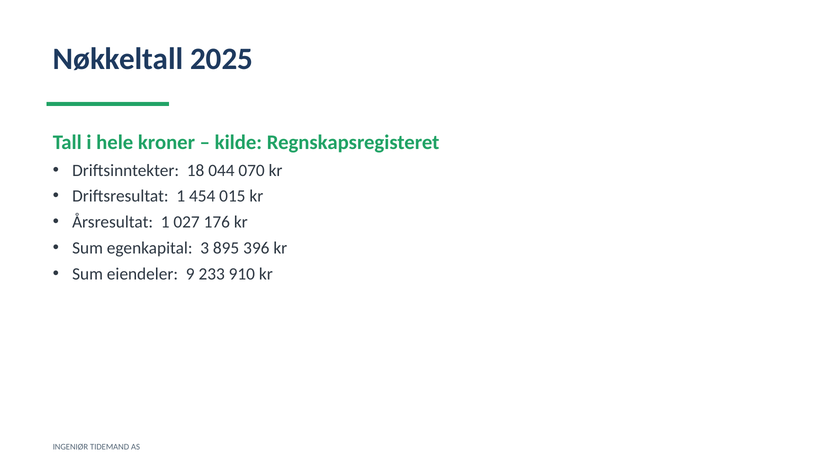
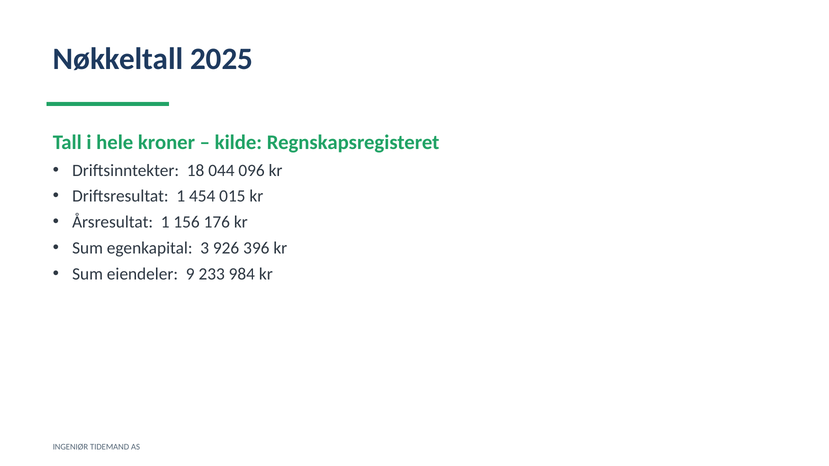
070: 070 -> 096 (252, 170)
027: 027 -> 156 (187, 222)
895: 895 -> 926 (226, 248)
910: 910 -> 984 (242, 274)
